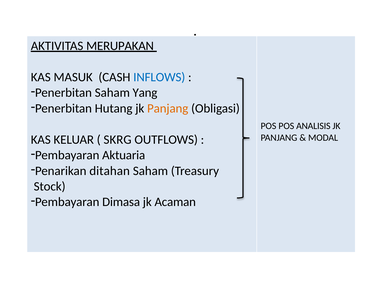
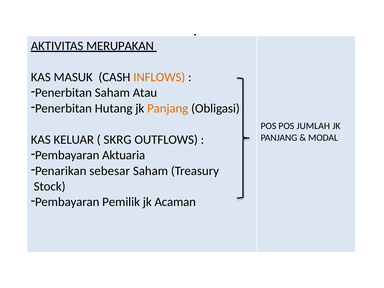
INFLOWS colour: blue -> orange (159, 77)
Yang: Yang -> Atau (145, 93)
ANALISIS: ANALISIS -> JUMLAH (313, 126)
ditahan: ditahan -> sebesar (110, 171)
Dimasa: Dimasa -> Pemilik (121, 202)
